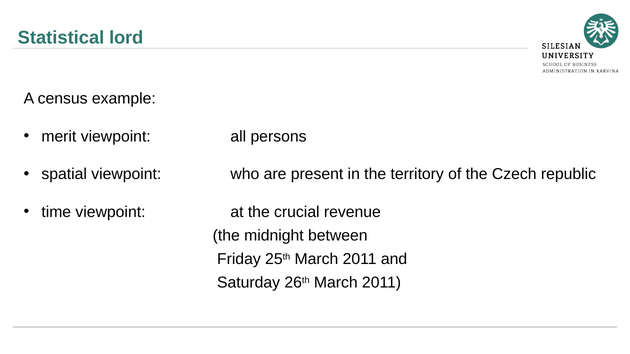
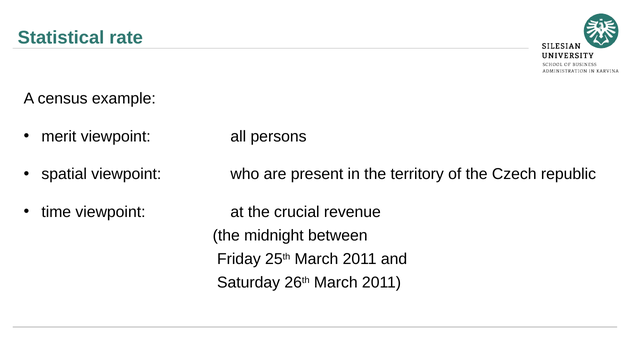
lord: lord -> rate (126, 38)
